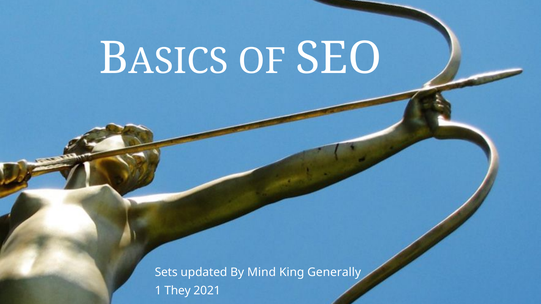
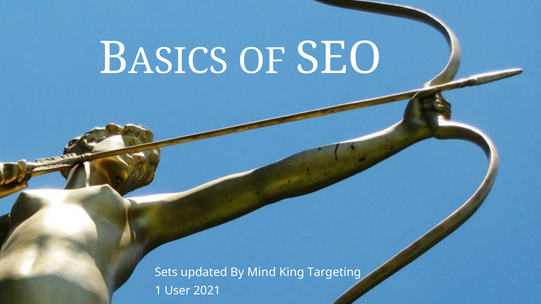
Generally: Generally -> Targeting (334, 272)
They: They -> User (177, 291)
